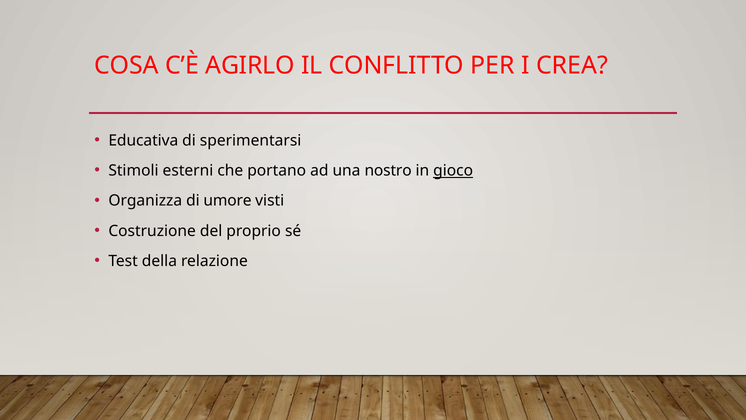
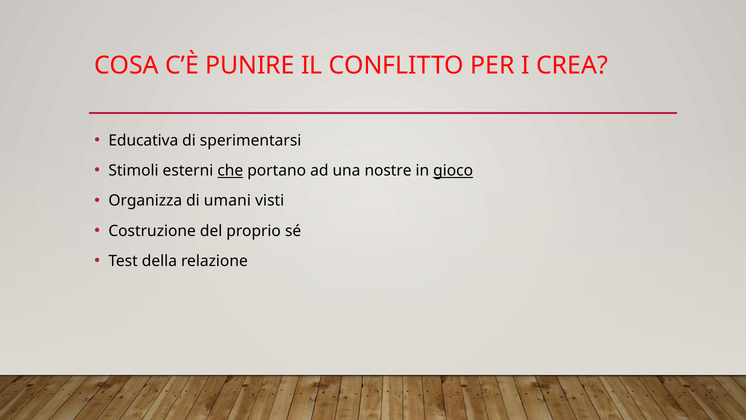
AGIRLO: AGIRLO -> PUNIRE (250, 65)
che underline: none -> present (230, 170)
nostro: nostro -> nostre (388, 170)
umore: umore -> umani (227, 201)
